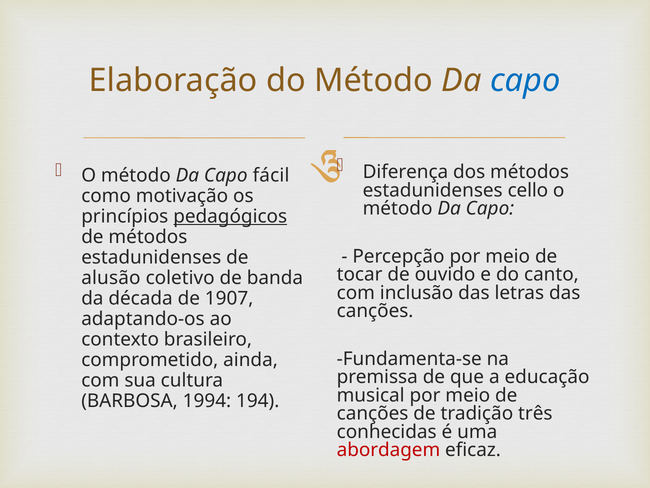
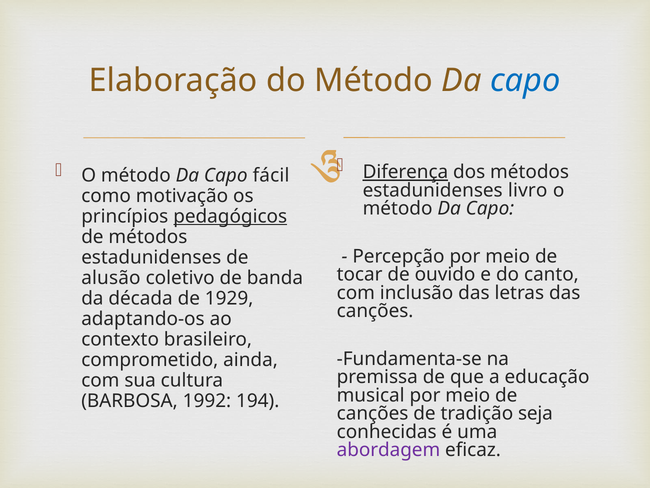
Diferença underline: none -> present (405, 172)
cello: cello -> livro (528, 190)
1907: 1907 -> 1929 (229, 298)
1994: 1994 -> 1992 (207, 400)
três: três -> seja (535, 413)
abordagem colour: red -> purple (388, 450)
